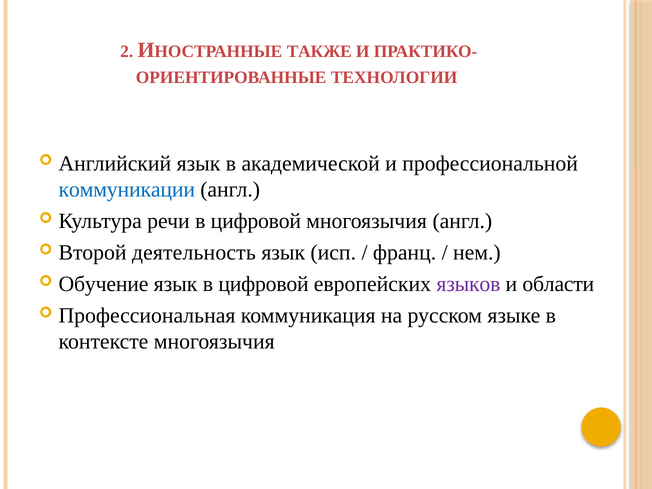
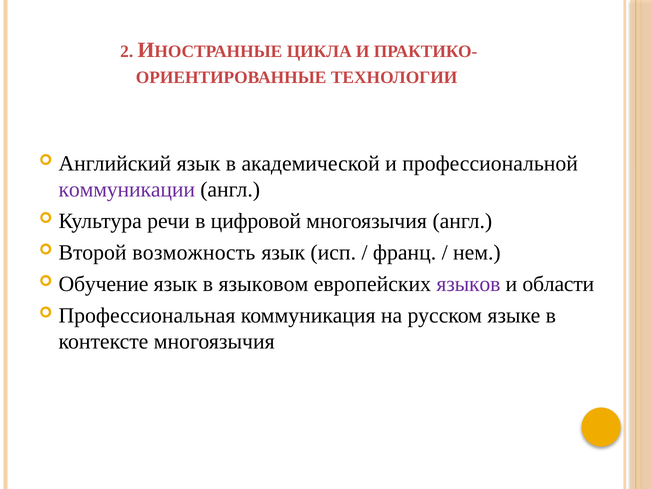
ТАКЖЕ: ТАКЖЕ -> ЦИКЛА (319, 51)
коммуникации colour: blue -> purple (127, 189)
деятельность: деятельность -> возможность (194, 253)
язык в цифровой: цифровой -> языковом (263, 284)
